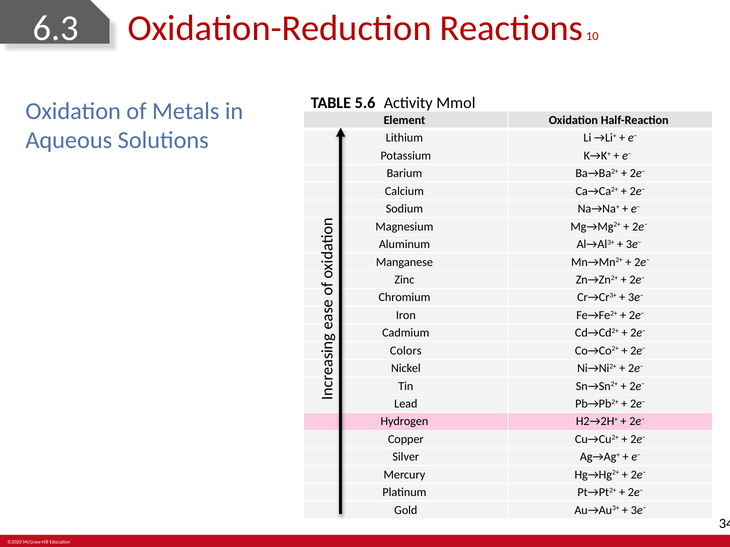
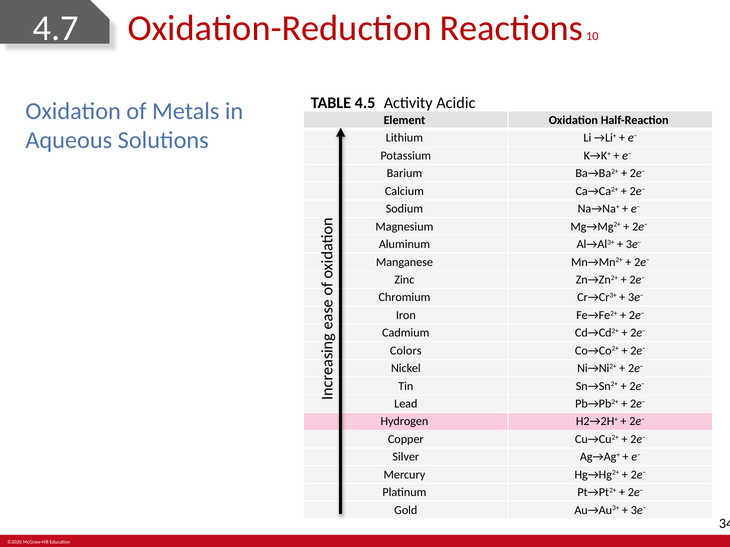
6.3: 6.3 -> 4.7 (56, 28)
5.6: 5.6 -> 4.5 (365, 103)
Mmol: Mmol -> Acidic (456, 103)
